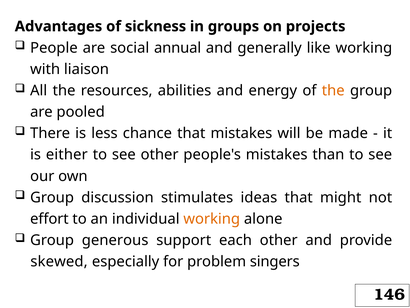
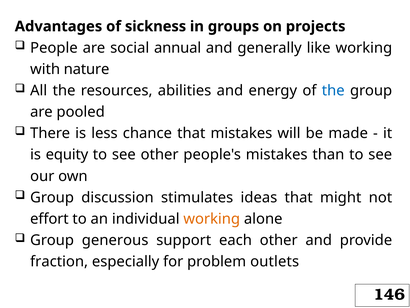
liaison: liaison -> nature (87, 69)
the colour: orange -> blue (333, 90)
either: either -> equity (67, 155)
skewed: skewed -> fraction (59, 261)
singers: singers -> outlets (275, 261)
